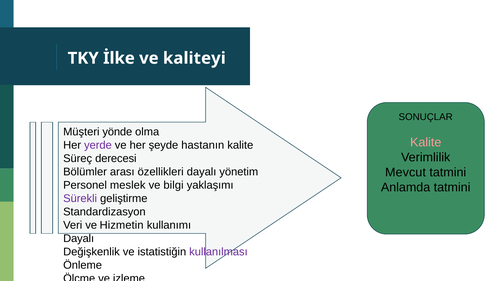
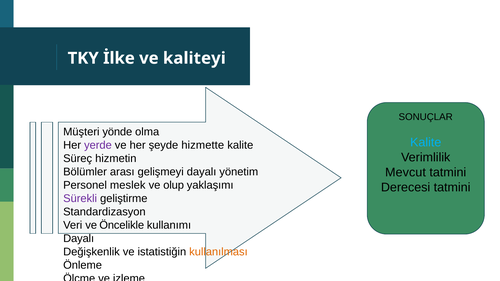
Kalite colour: pink -> light blue (426, 142)
hastanın: hastanın -> hizmette (203, 145)
derecesi: derecesi -> hizmetin (116, 159)
özellikleri: özellikleri -> gelişmeyi (161, 172)
bilgi: bilgi -> olup (174, 185)
Anlamda: Anlamda -> Derecesi (406, 187)
Hizmetin: Hizmetin -> Öncelikle (122, 225)
kullanılması colour: purple -> orange (218, 252)
